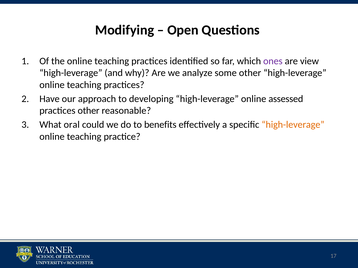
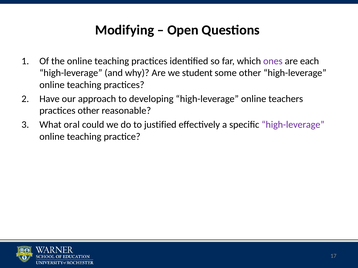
view: view -> each (310, 61)
analyze: analyze -> student (197, 73)
assessed: assessed -> teachers (286, 99)
benefits: benefits -> justified (160, 125)
high-leverage colour: orange -> purple (293, 125)
